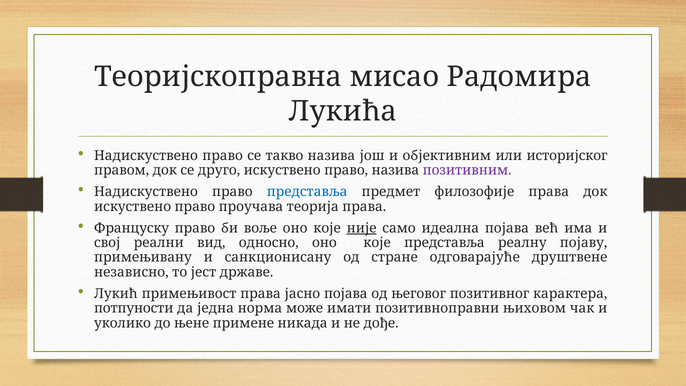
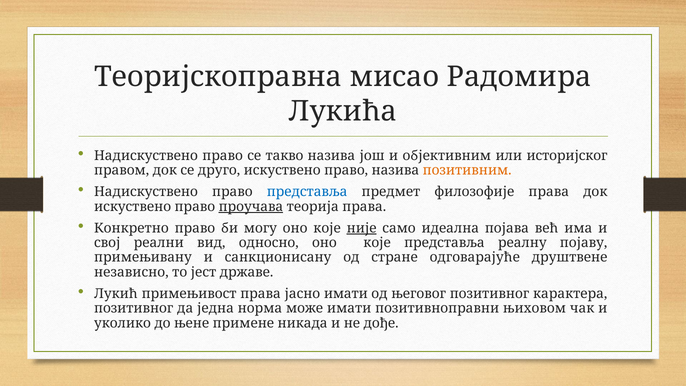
позитивним colour: purple -> orange (467, 170)
проучава underline: none -> present (251, 206)
Француску: Француску -> Конкретно (131, 228)
воље: воље -> могу (260, 228)
јасно појава: појава -> имати (346, 294)
потпуности: потпуности -> позитивног (134, 308)
